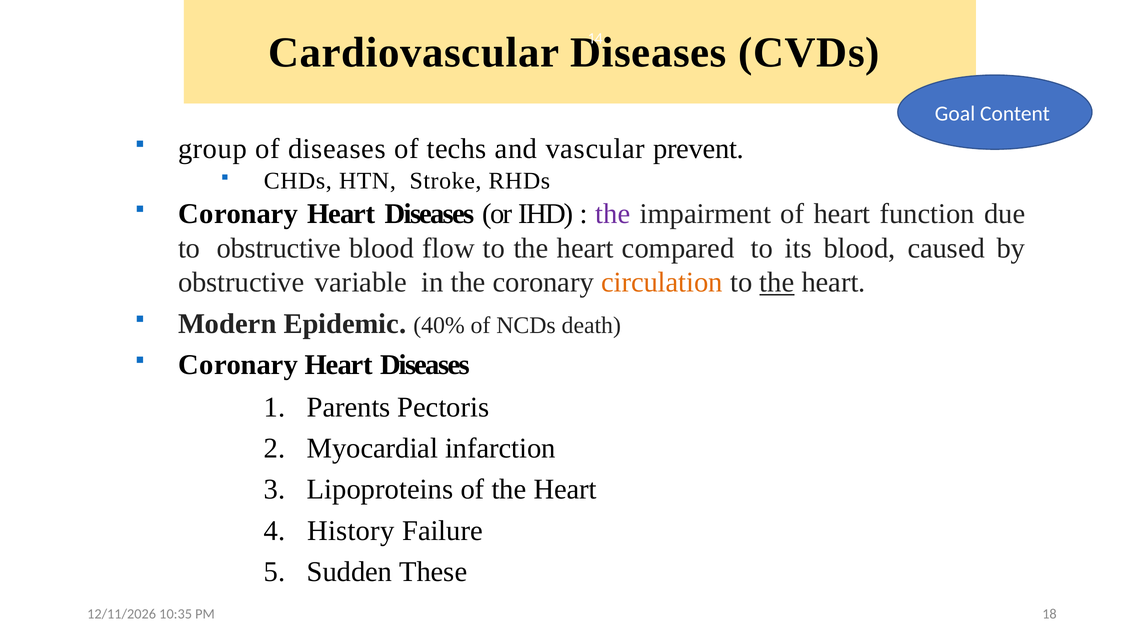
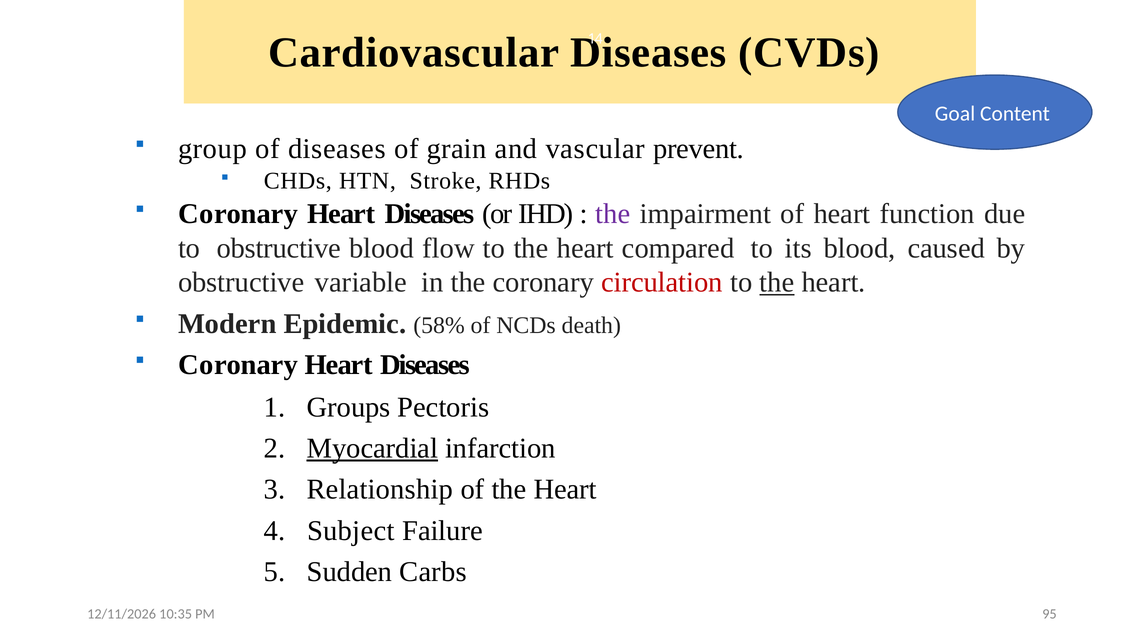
techs: techs -> grain (457, 149)
circulation colour: orange -> red (662, 283)
40%: 40% -> 58% (439, 325)
Parents: Parents -> Groups (349, 407)
Myocardial underline: none -> present (372, 449)
Lipoproteins: Lipoproteins -> Relationship (380, 490)
History: History -> Subject (351, 531)
These: These -> Carbs (433, 572)
18: 18 -> 95 (1050, 614)
